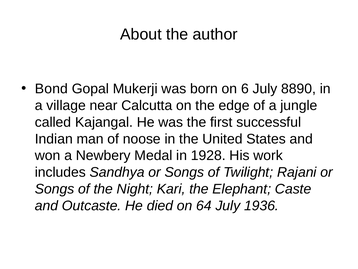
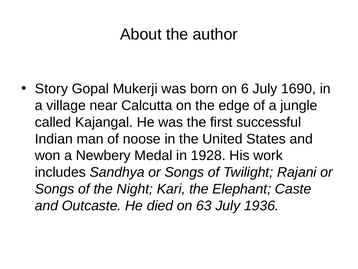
Bond: Bond -> Story (51, 89)
8890: 8890 -> 1690 (299, 89)
64: 64 -> 63 (204, 205)
